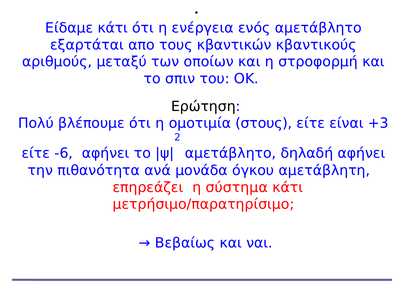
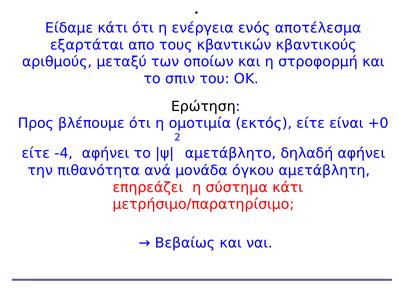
ενός αμετάβλητo: αμετάβλητo -> αποτέλεσμα (318, 28)
Πολύ: Πολύ -> Προς (36, 123)
στους: στους -> εκτός (264, 123)
+3: +3 -> +0 (378, 123)
-6: -6 -> -4 (64, 153)
